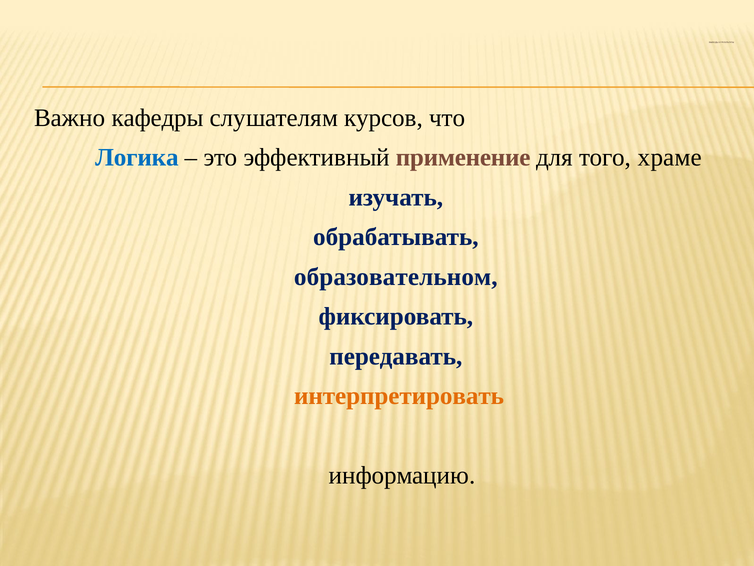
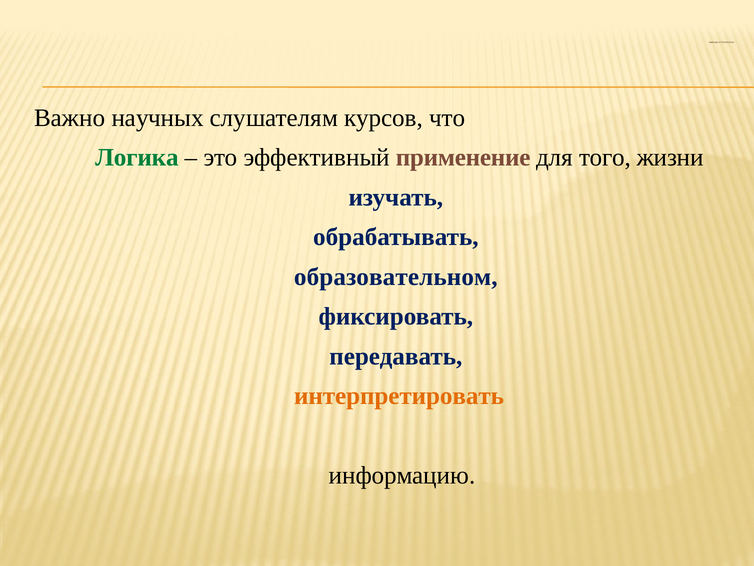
кафедры: кафедры -> научных (158, 118)
Логика colour: blue -> green (137, 157)
храме: храме -> жизни (670, 157)
